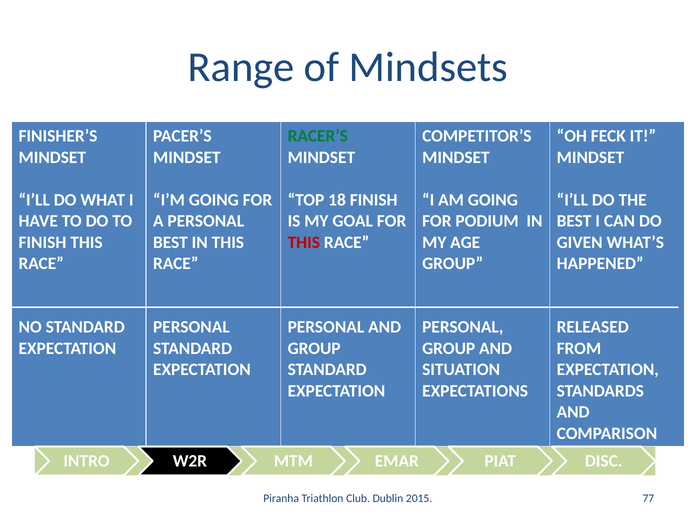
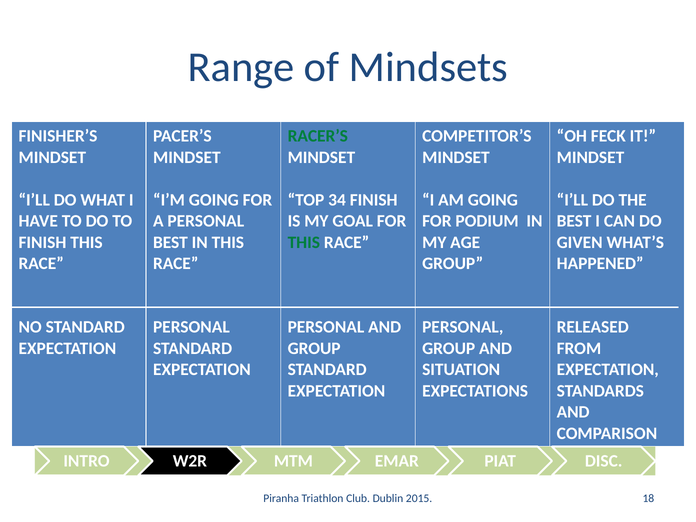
18: 18 -> 34 (337, 200)
THIS colour: red -> green (304, 242)
77: 77 -> 18 (648, 498)
